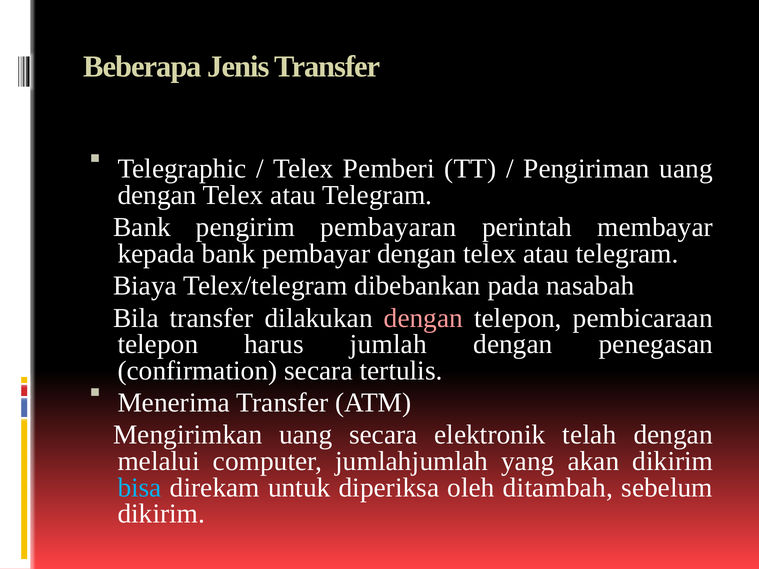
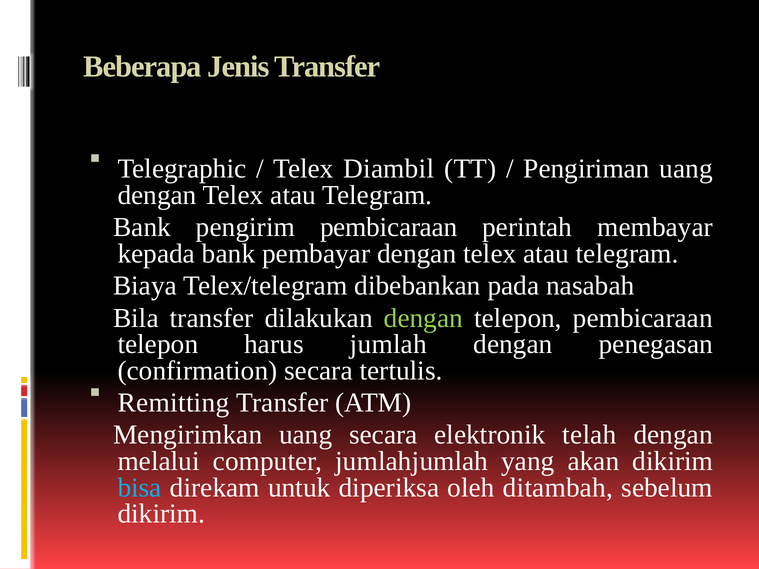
Pemberi: Pemberi -> Diambil (389, 169)
pengirim pembayaran: pembayaran -> pembicaraan (389, 228)
dengan colour: pink -> light green (423, 318)
Menerima: Menerima -> Remitting (174, 403)
